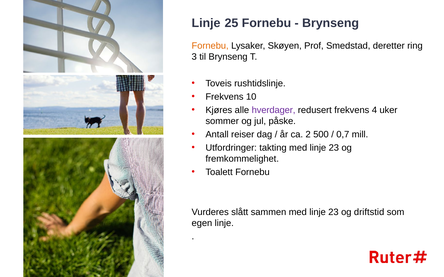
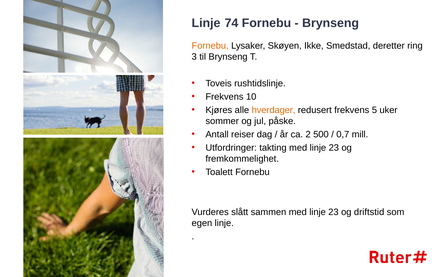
25: 25 -> 74 (232, 23)
Prof: Prof -> Ikke (314, 46)
hverdager colour: purple -> orange (274, 110)
4: 4 -> 5 (374, 110)
